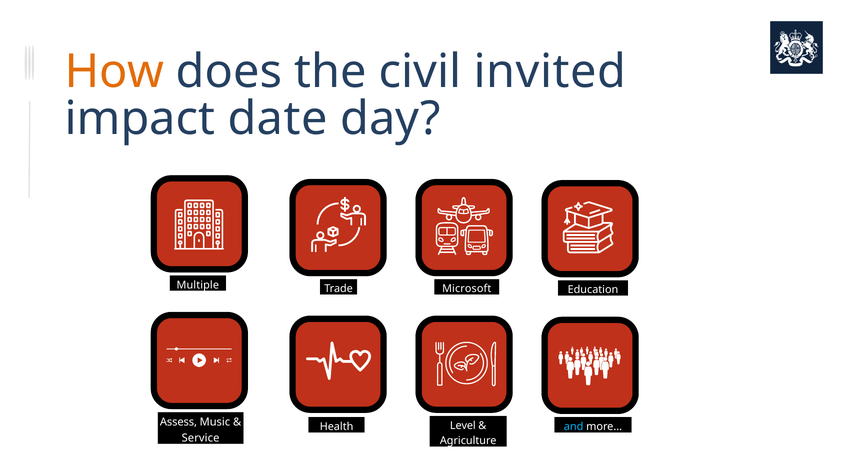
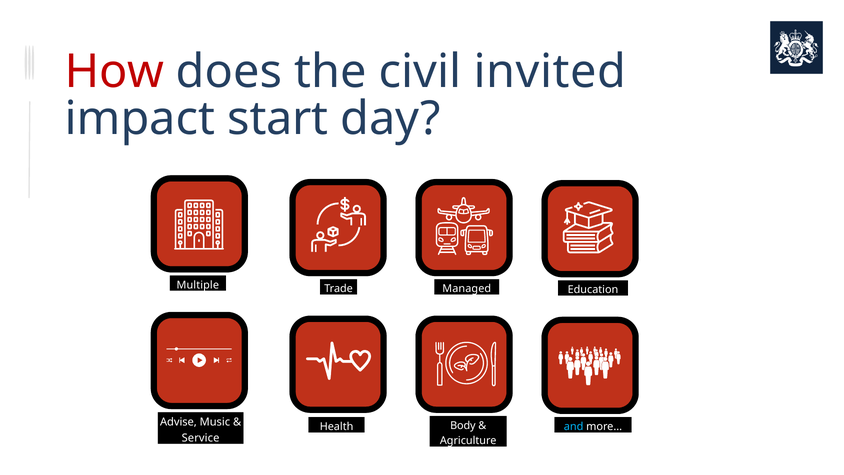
How colour: orange -> red (114, 72)
date: date -> start (278, 119)
Microsoft: Microsoft -> Managed (467, 289)
Assess: Assess -> Advise (178, 422)
Level: Level -> Body (463, 425)
